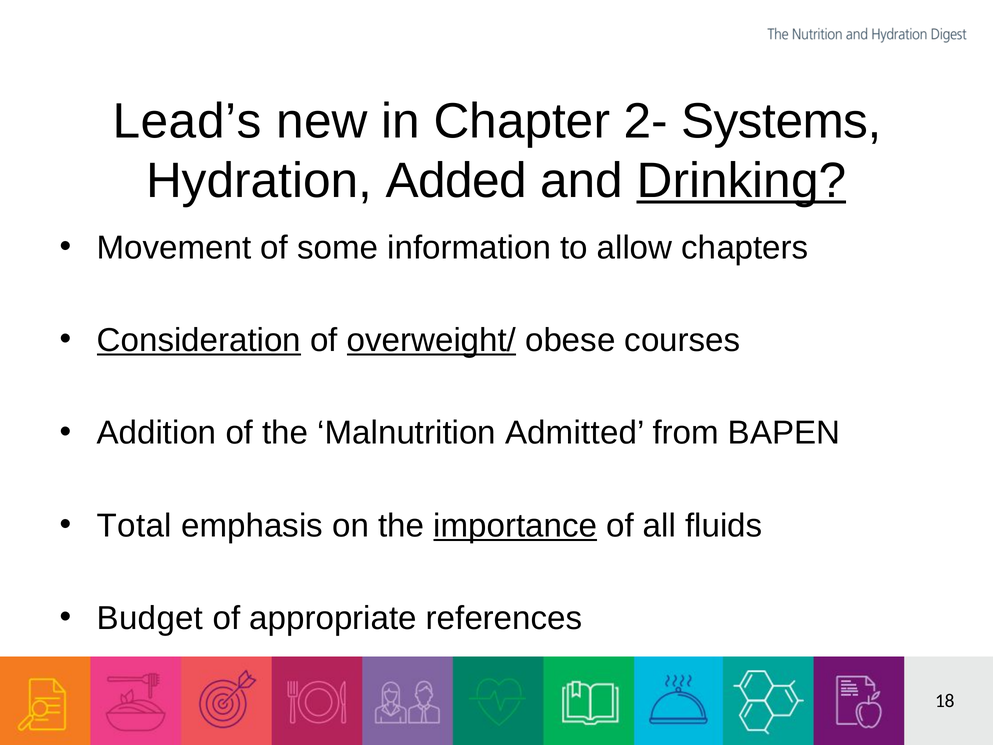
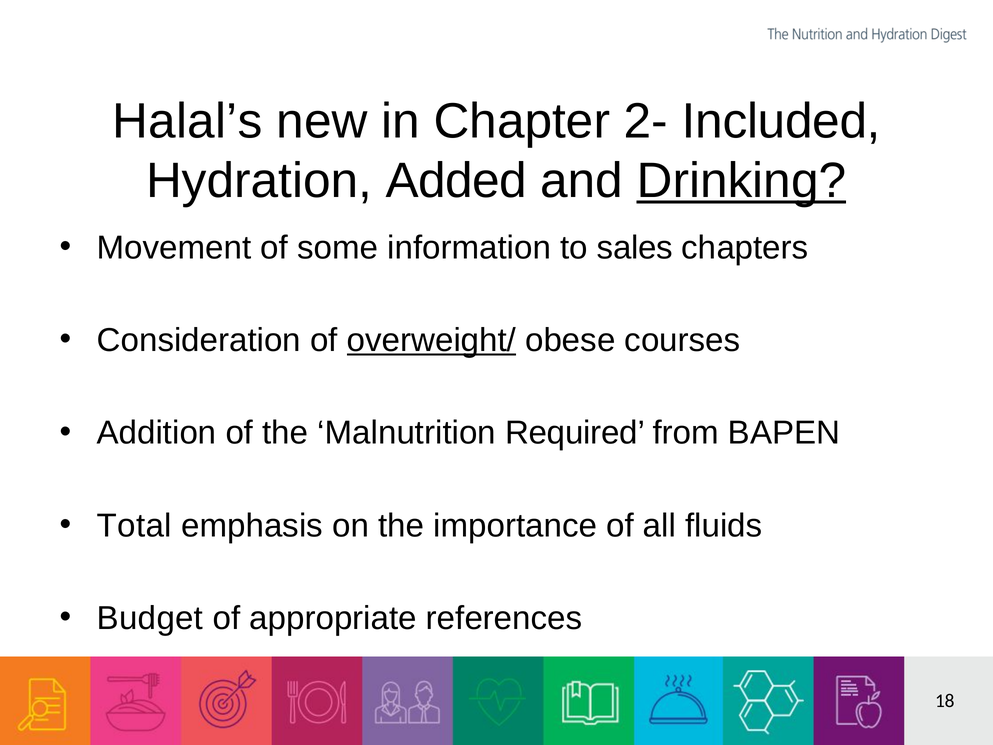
Lead’s: Lead’s -> Halal’s (187, 121)
Systems: Systems -> Included (781, 121)
allow: allow -> sales (635, 248)
Consideration underline: present -> none (199, 340)
Admitted: Admitted -> Required (575, 433)
importance underline: present -> none (515, 525)
